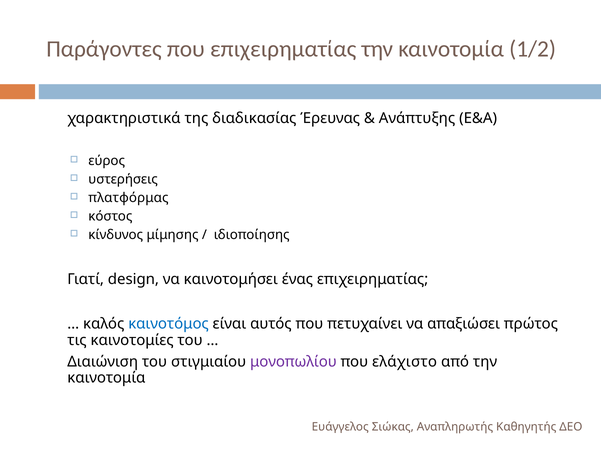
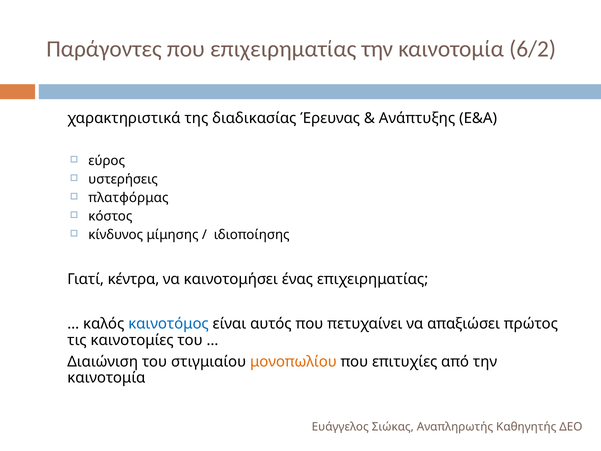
1/2: 1/2 -> 6/2 (533, 49)
design: design -> κέντρα (133, 279)
μονοπωλίου colour: purple -> orange (293, 361)
ελάχιστο: ελάχιστο -> επιτυχίες (405, 361)
